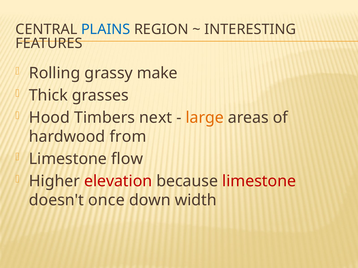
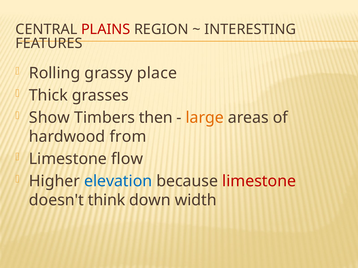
PLAINS colour: blue -> red (106, 30)
make: make -> place (157, 73)
Hood: Hood -> Show (49, 118)
next: next -> then (156, 118)
elevation colour: red -> blue (118, 182)
once: once -> think (107, 201)
